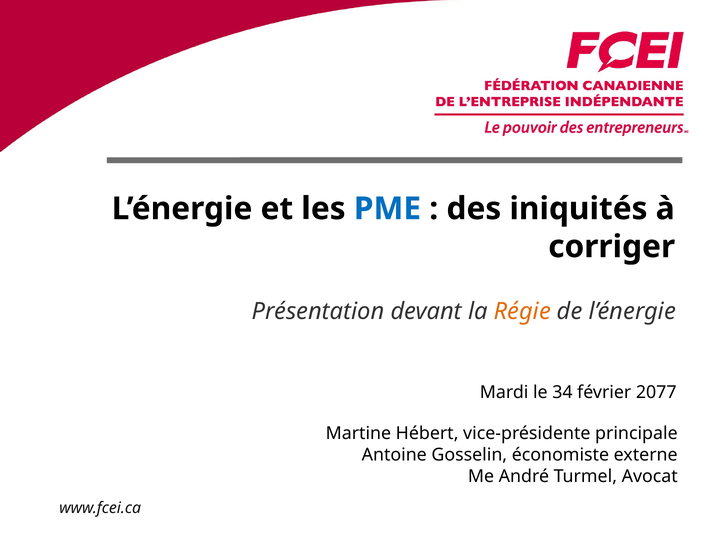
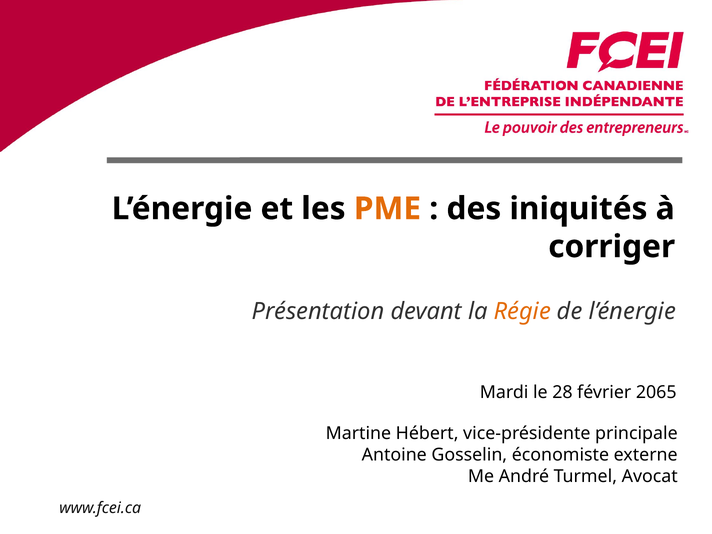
PME colour: blue -> orange (387, 209)
34: 34 -> 28 (562, 392)
2077: 2077 -> 2065 (656, 392)
